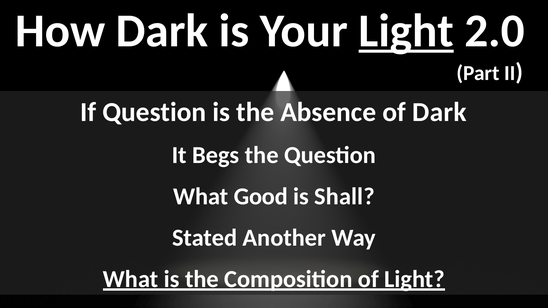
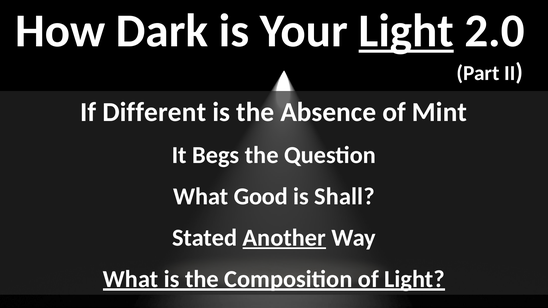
If Question: Question -> Different (154, 112)
of Dark: Dark -> Mint (440, 112)
Another underline: none -> present (284, 238)
